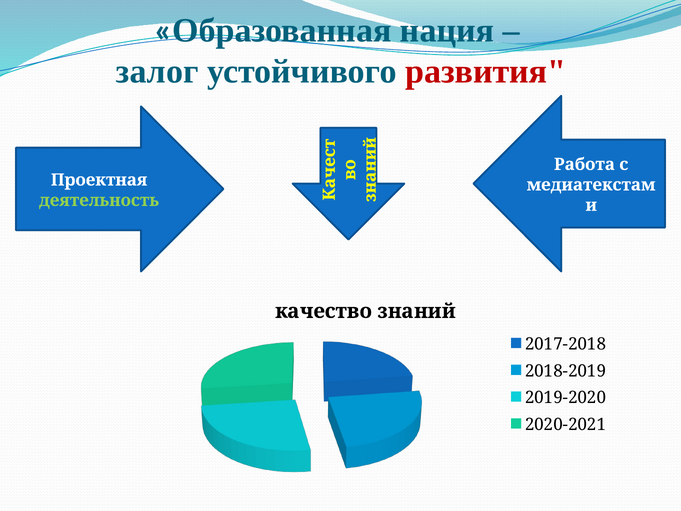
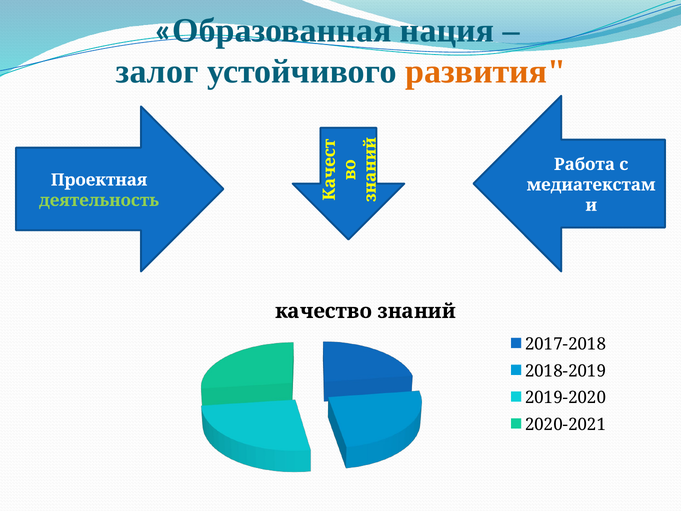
развития colour: red -> orange (486, 71)
